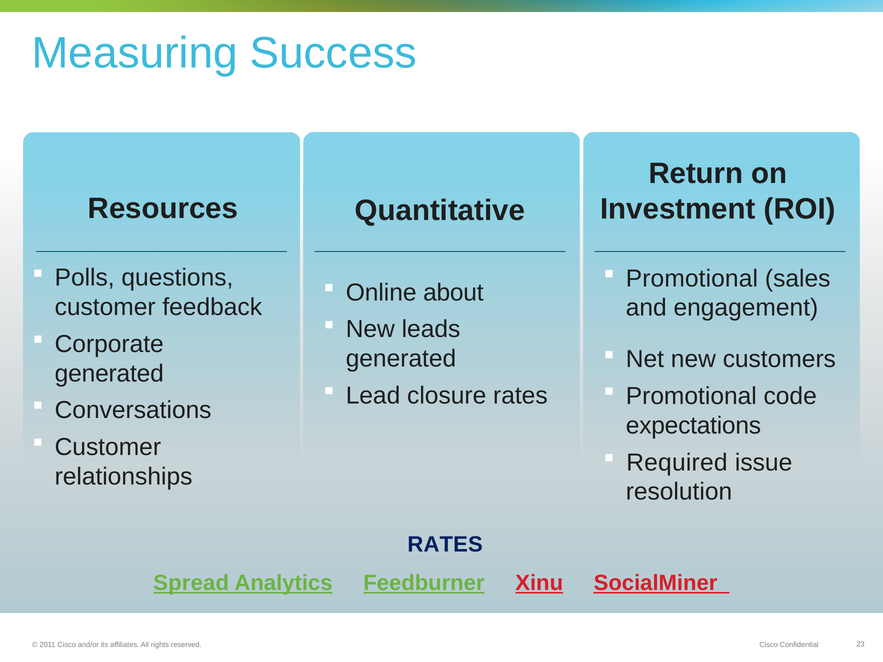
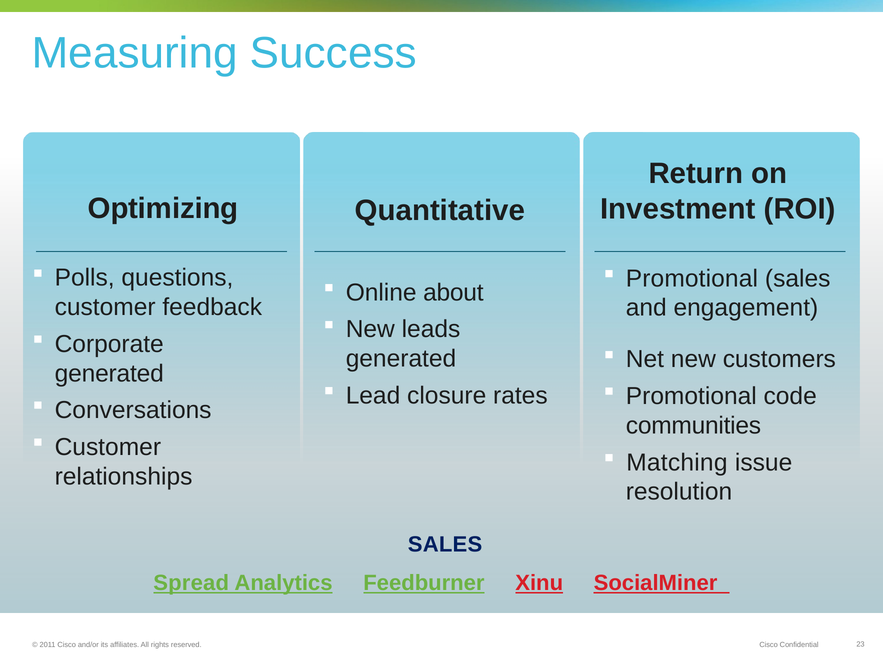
Resources: Resources -> Optimizing (163, 209)
expectations: expectations -> communities (693, 426)
Required: Required -> Matching (677, 463)
RATES: RATES -> SALES (445, 545)
